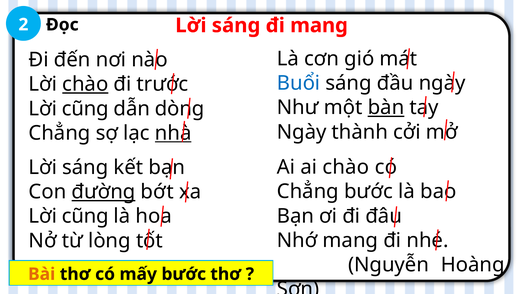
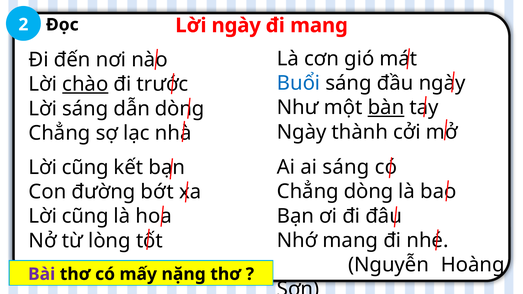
sáng: sáng -> ngày (236, 25)
cũng: cũng -> sáng (85, 109)
nhà underline: present -> none (173, 133)
ai chào: chào -> sáng (346, 167)
sáng: sáng -> cũng (85, 168)
Chẳng bước: bước -> dòng (369, 192)
đường underline: present -> none (103, 192)
Bài colour: orange -> purple (42, 274)
mấy bước: bước -> nặng (184, 274)
